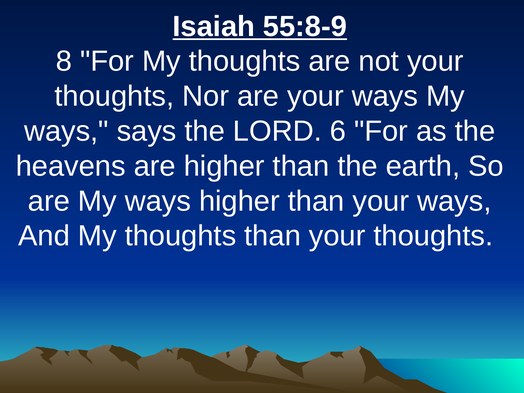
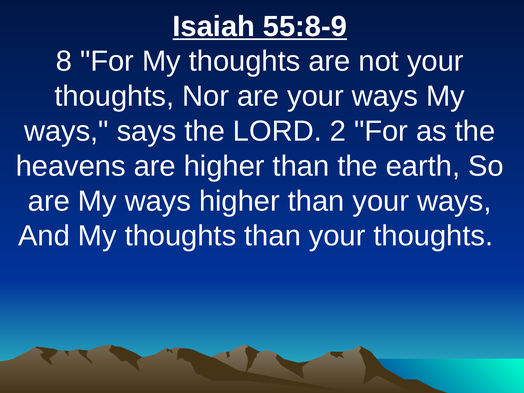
6: 6 -> 2 (338, 131)
